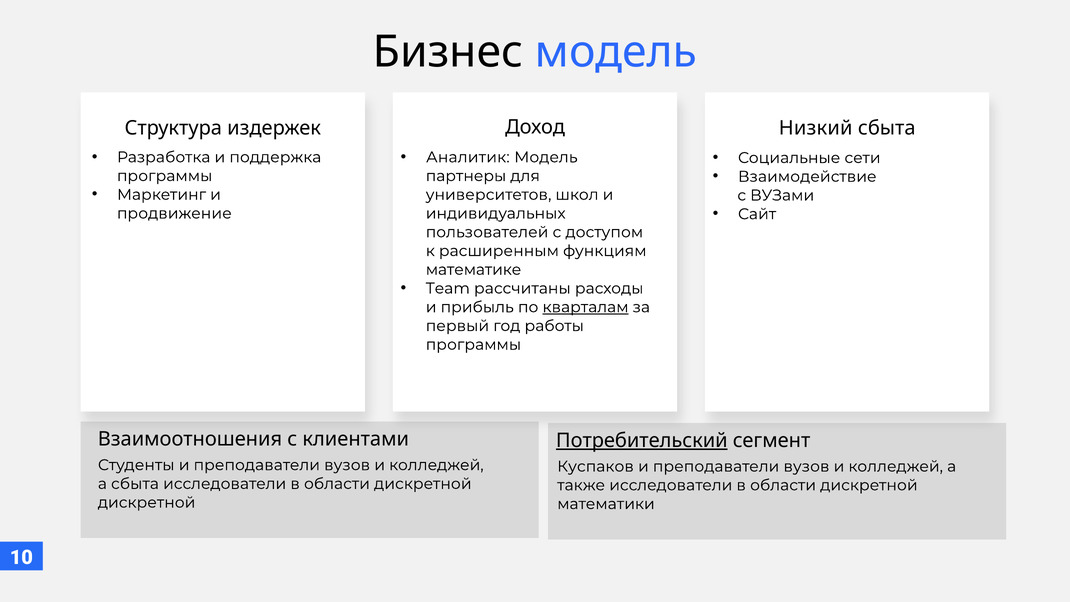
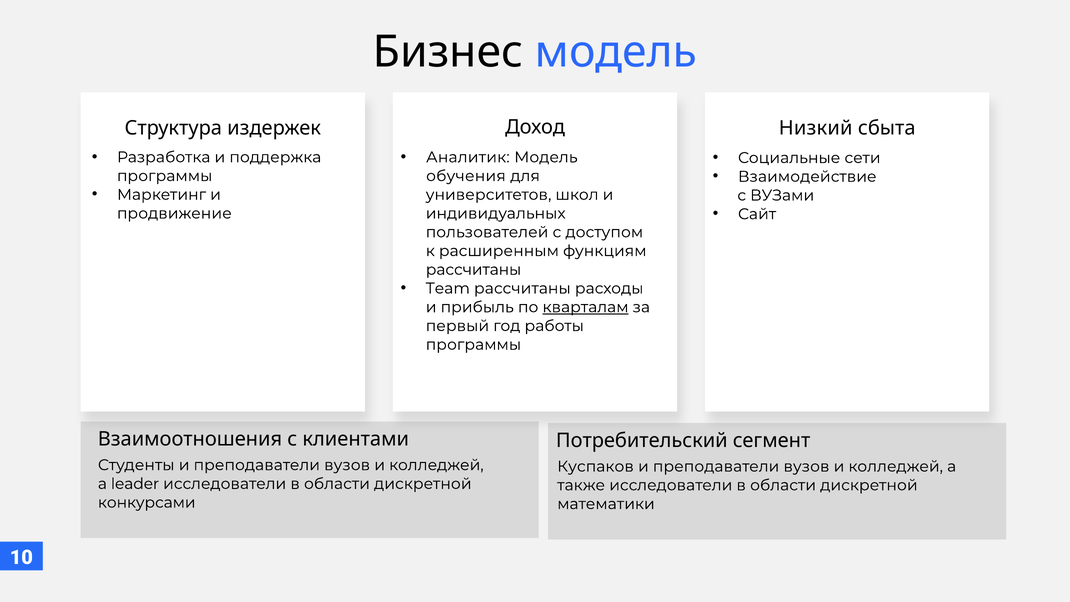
партнеры: партнеры -> обучения (466, 176)
математике: математике -> рассчитаны (474, 270)
Потребительский underline: present -> none (642, 441)
а сбыта: сбыта -> leader (135, 484)
дискретной: дискретной -> конкурсами (147, 502)
